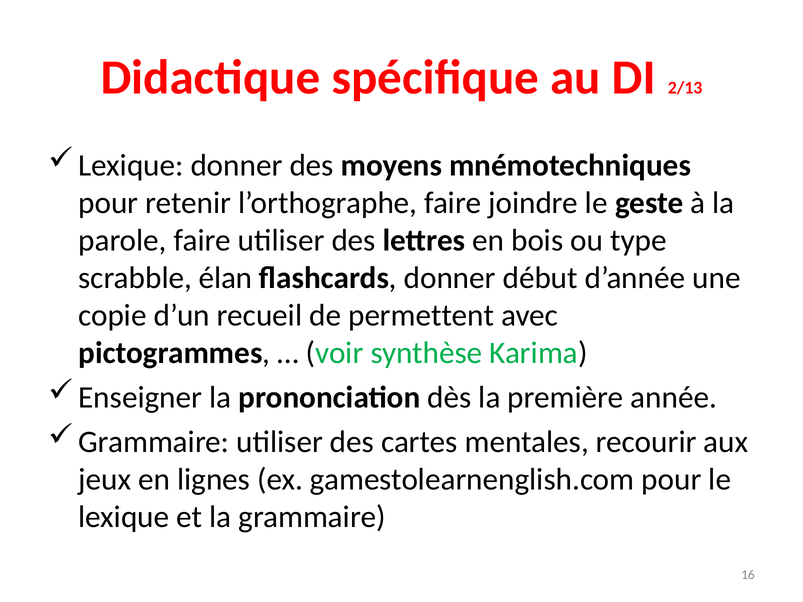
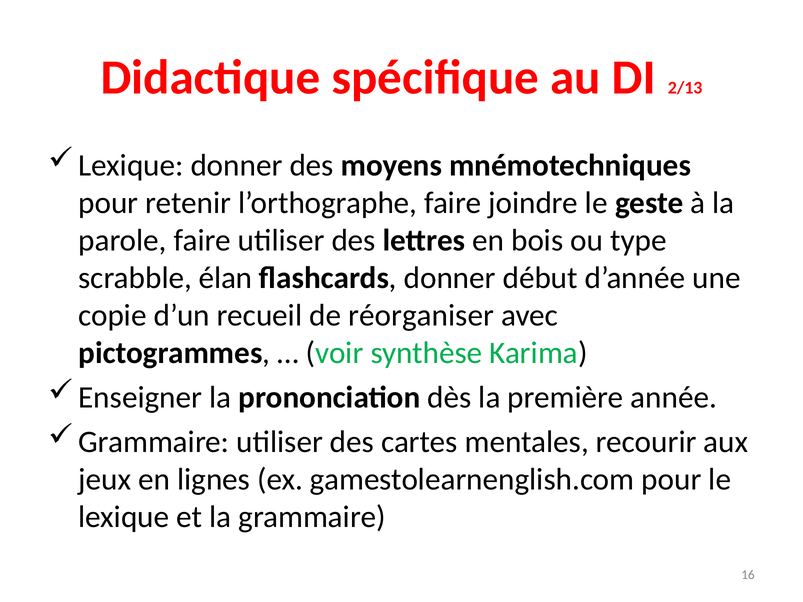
permettent: permettent -> réorganiser (421, 315)
